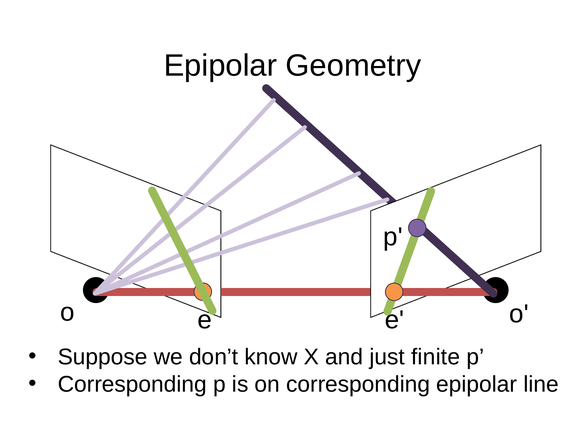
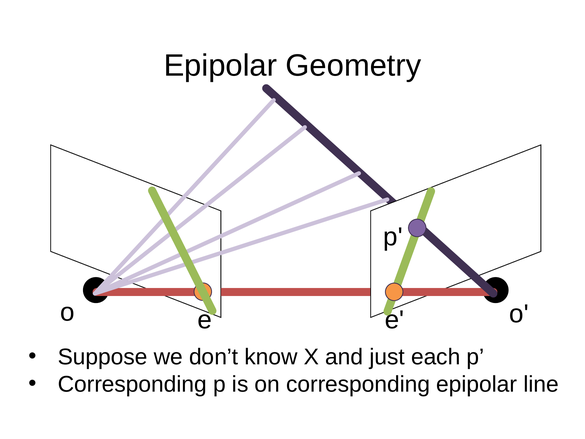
finite: finite -> each (436, 357)
